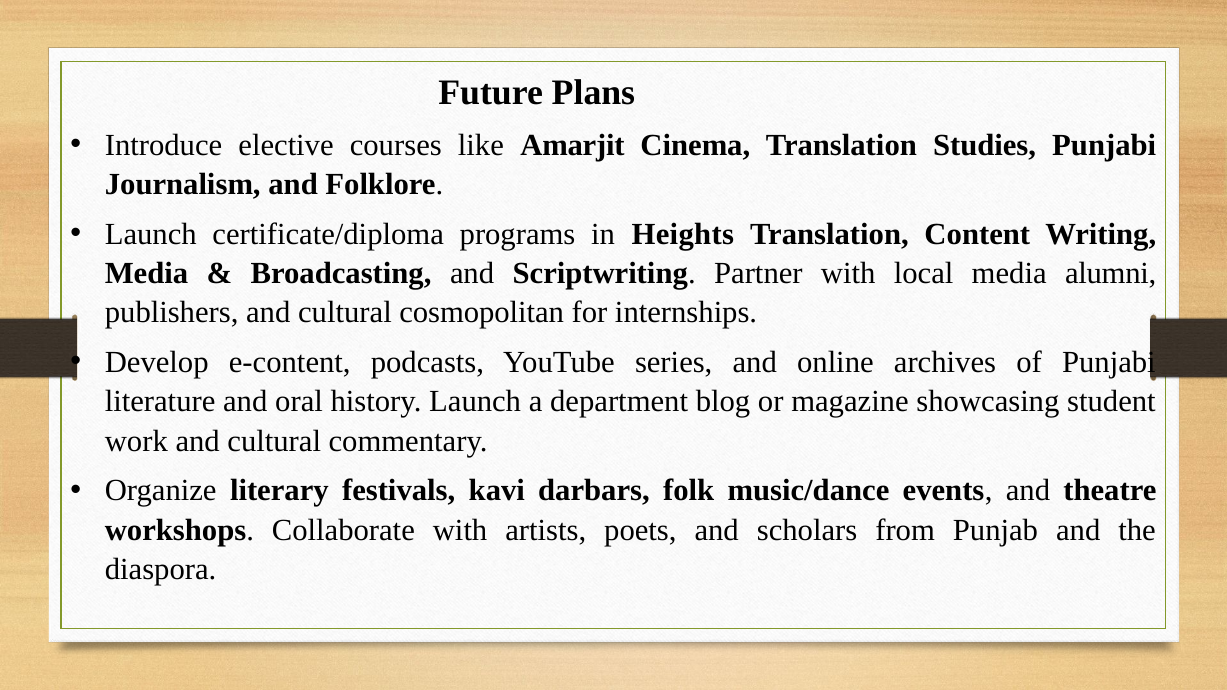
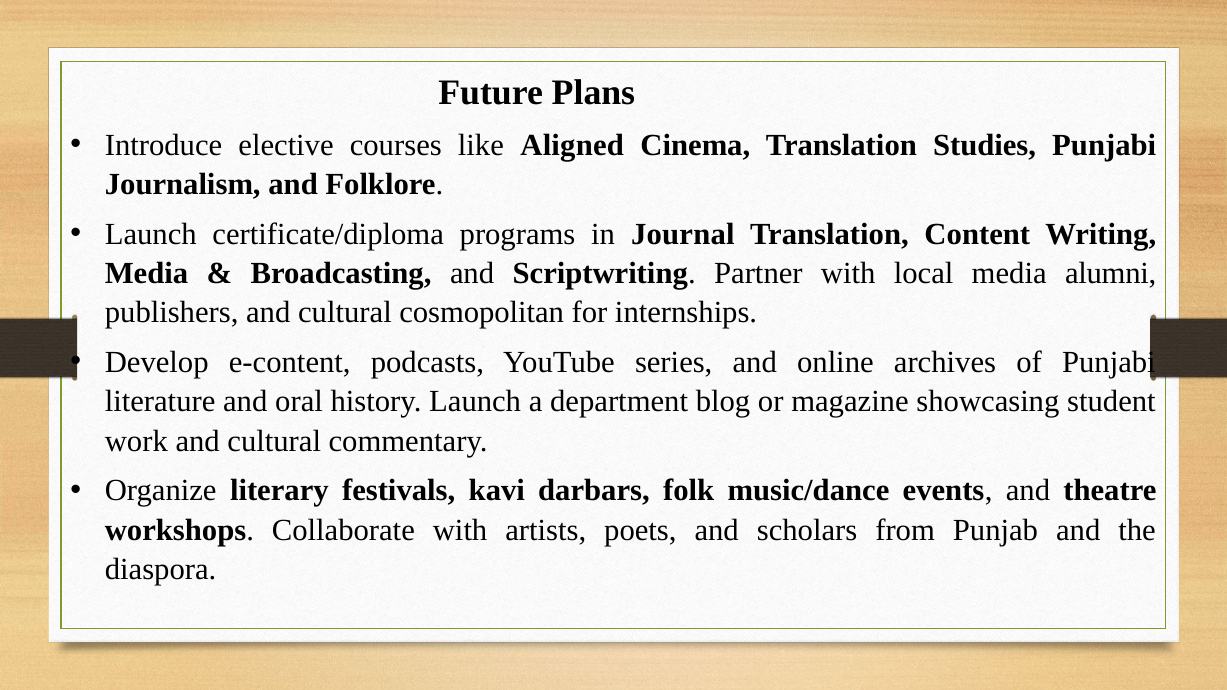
Amarjit: Amarjit -> Aligned (572, 145)
Heights: Heights -> Journal (683, 234)
